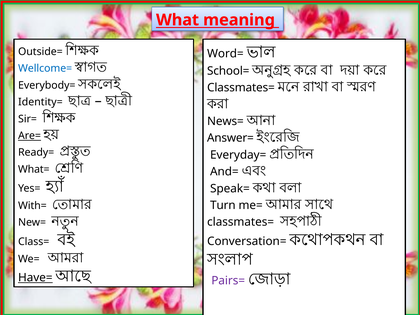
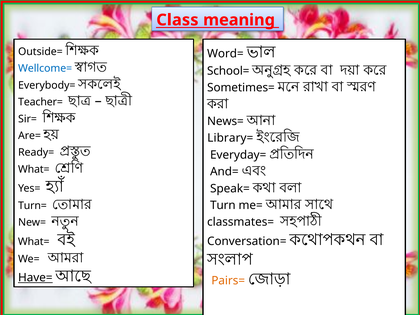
What: What -> Class (177, 20)
Classmates=: Classmates= -> Sometimes= (241, 88)
Identity=: Identity= -> Teacher= (41, 102)
Are= underline: present -> none (30, 136)
Answer=: Answer= -> Library= (230, 138)
With=: With= -> Turn= (32, 206)
Class=: Class= -> What= (34, 242)
Pairs= colour: purple -> orange (228, 280)
